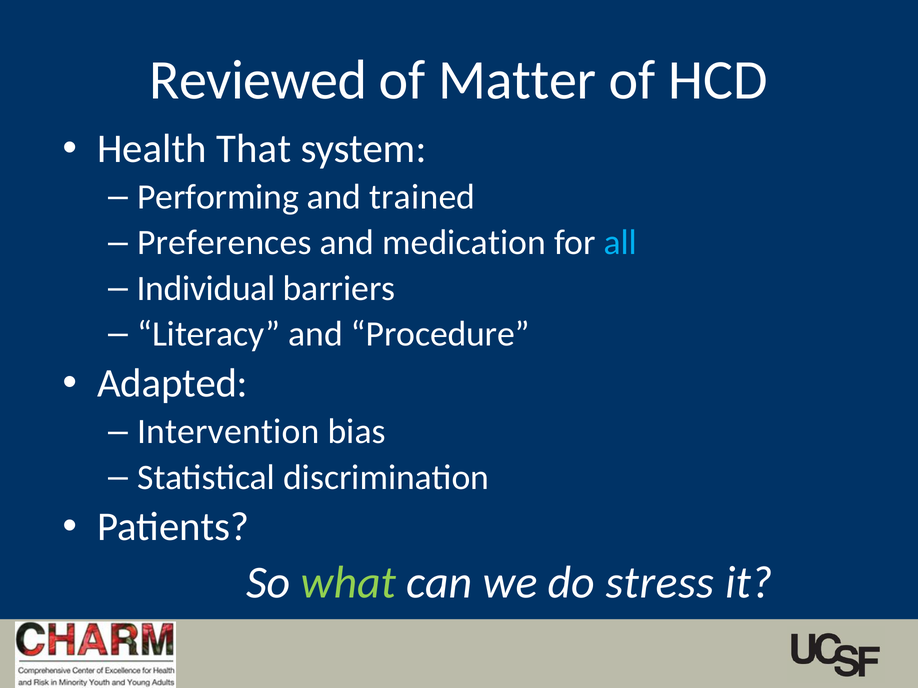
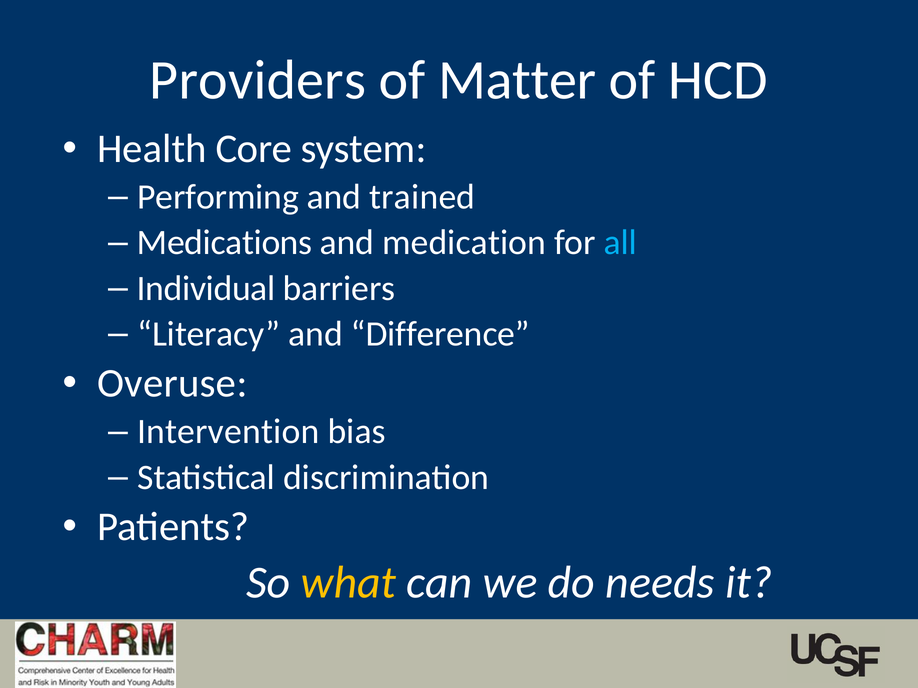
Reviewed: Reviewed -> Providers (258, 80)
That: That -> Core (254, 149)
Preferences: Preferences -> Medications (225, 243)
Procedure: Procedure -> Difference (440, 334)
Adapted: Adapted -> Overuse (172, 384)
what colour: light green -> yellow (348, 583)
stress: stress -> needs (660, 583)
